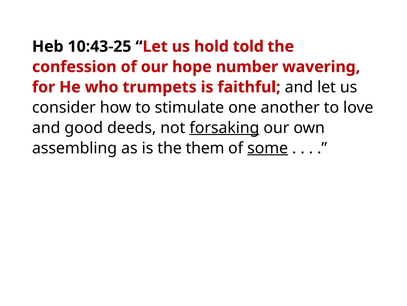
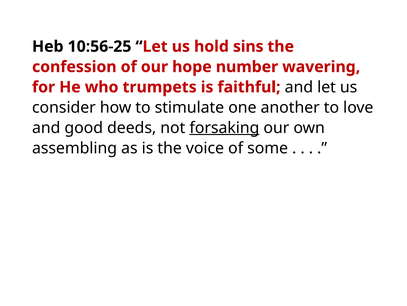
10:43-25: 10:43-25 -> 10:56-25 (100, 46)
told: told -> sins (248, 46)
them: them -> voice (205, 148)
some underline: present -> none (268, 148)
